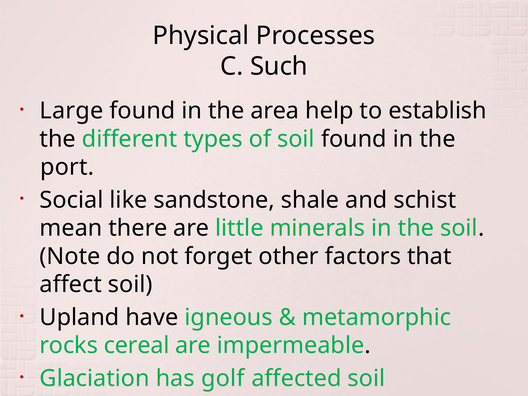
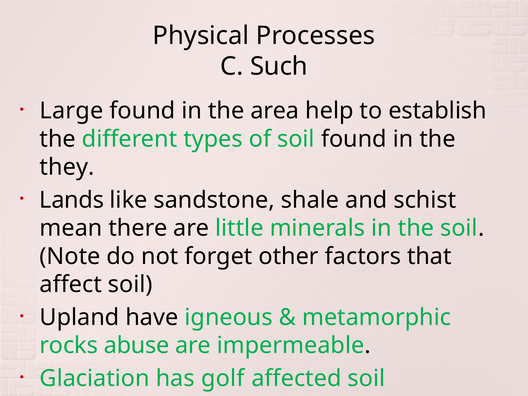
port: port -> they (67, 167)
Social: Social -> Lands (72, 200)
cereal: cereal -> abuse (137, 345)
